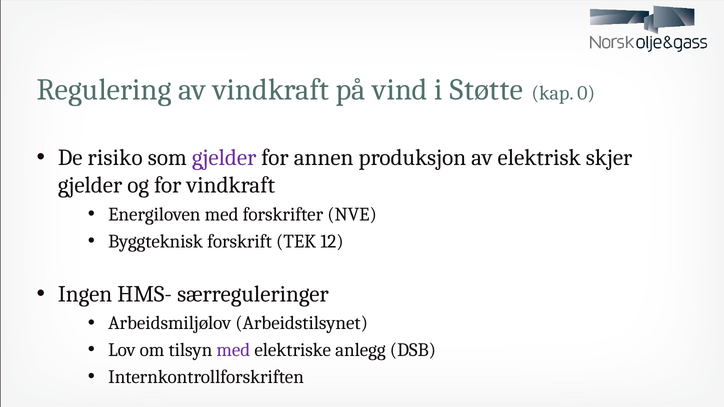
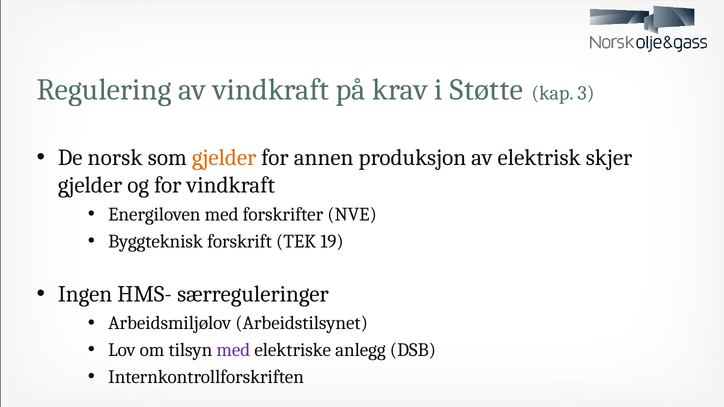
vind: vind -> krav (400, 90)
0: 0 -> 3 (586, 93)
risiko: risiko -> norsk (115, 158)
gjelder colour: purple -> orange (224, 158)
12: 12 -> 19 (332, 241)
